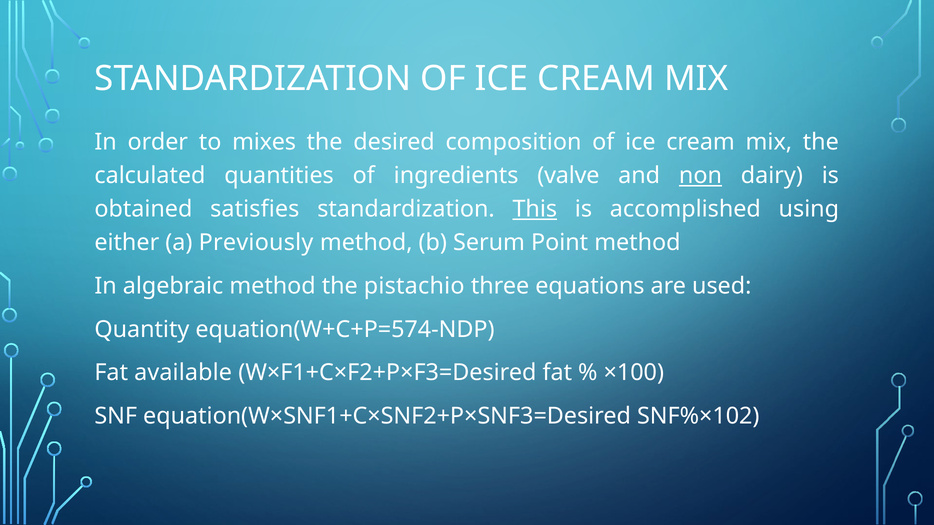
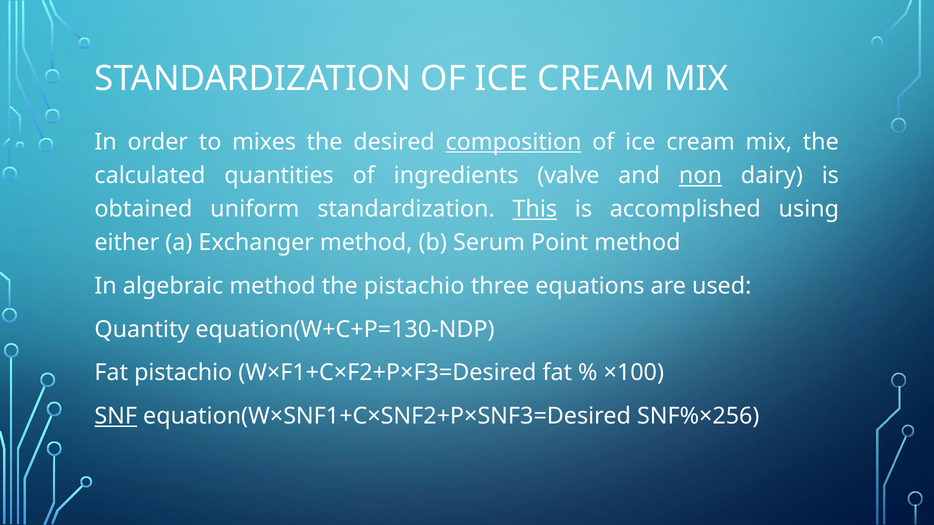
composition underline: none -> present (513, 142)
satisfies: satisfies -> uniform (255, 209)
Previously: Previously -> Exchanger (256, 243)
equation(W+C+P=574-NDP: equation(W+C+P=574-NDP -> equation(W+C+P=130-NDP (345, 330)
Fat available: available -> pistachio (183, 373)
SNF underline: none -> present (116, 416)
SNF%×102: SNF%×102 -> SNF%×256 (698, 416)
